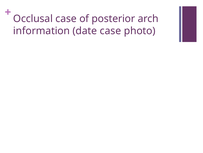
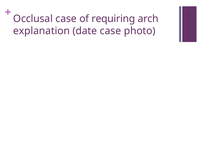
posterior: posterior -> requiring (113, 19)
information: information -> explanation (42, 31)
